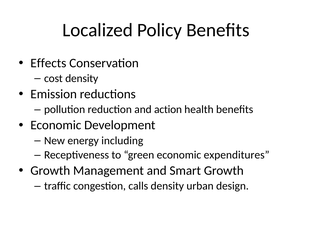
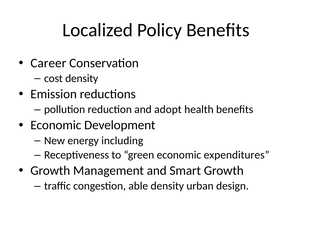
Effects: Effects -> Career (48, 63)
action: action -> adopt (168, 110)
calls: calls -> able (138, 186)
